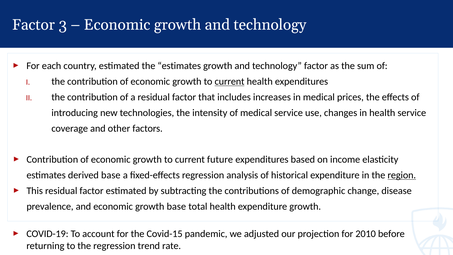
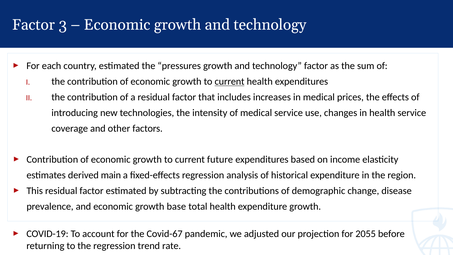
the estimates: estimates -> pressures (179, 66)
derived base: base -> main (111, 175)
region underline: present -> none (402, 175)
Covid-15: Covid-15 -> Covid-67 (165, 234)
2010: 2010 -> 2055 (366, 234)
